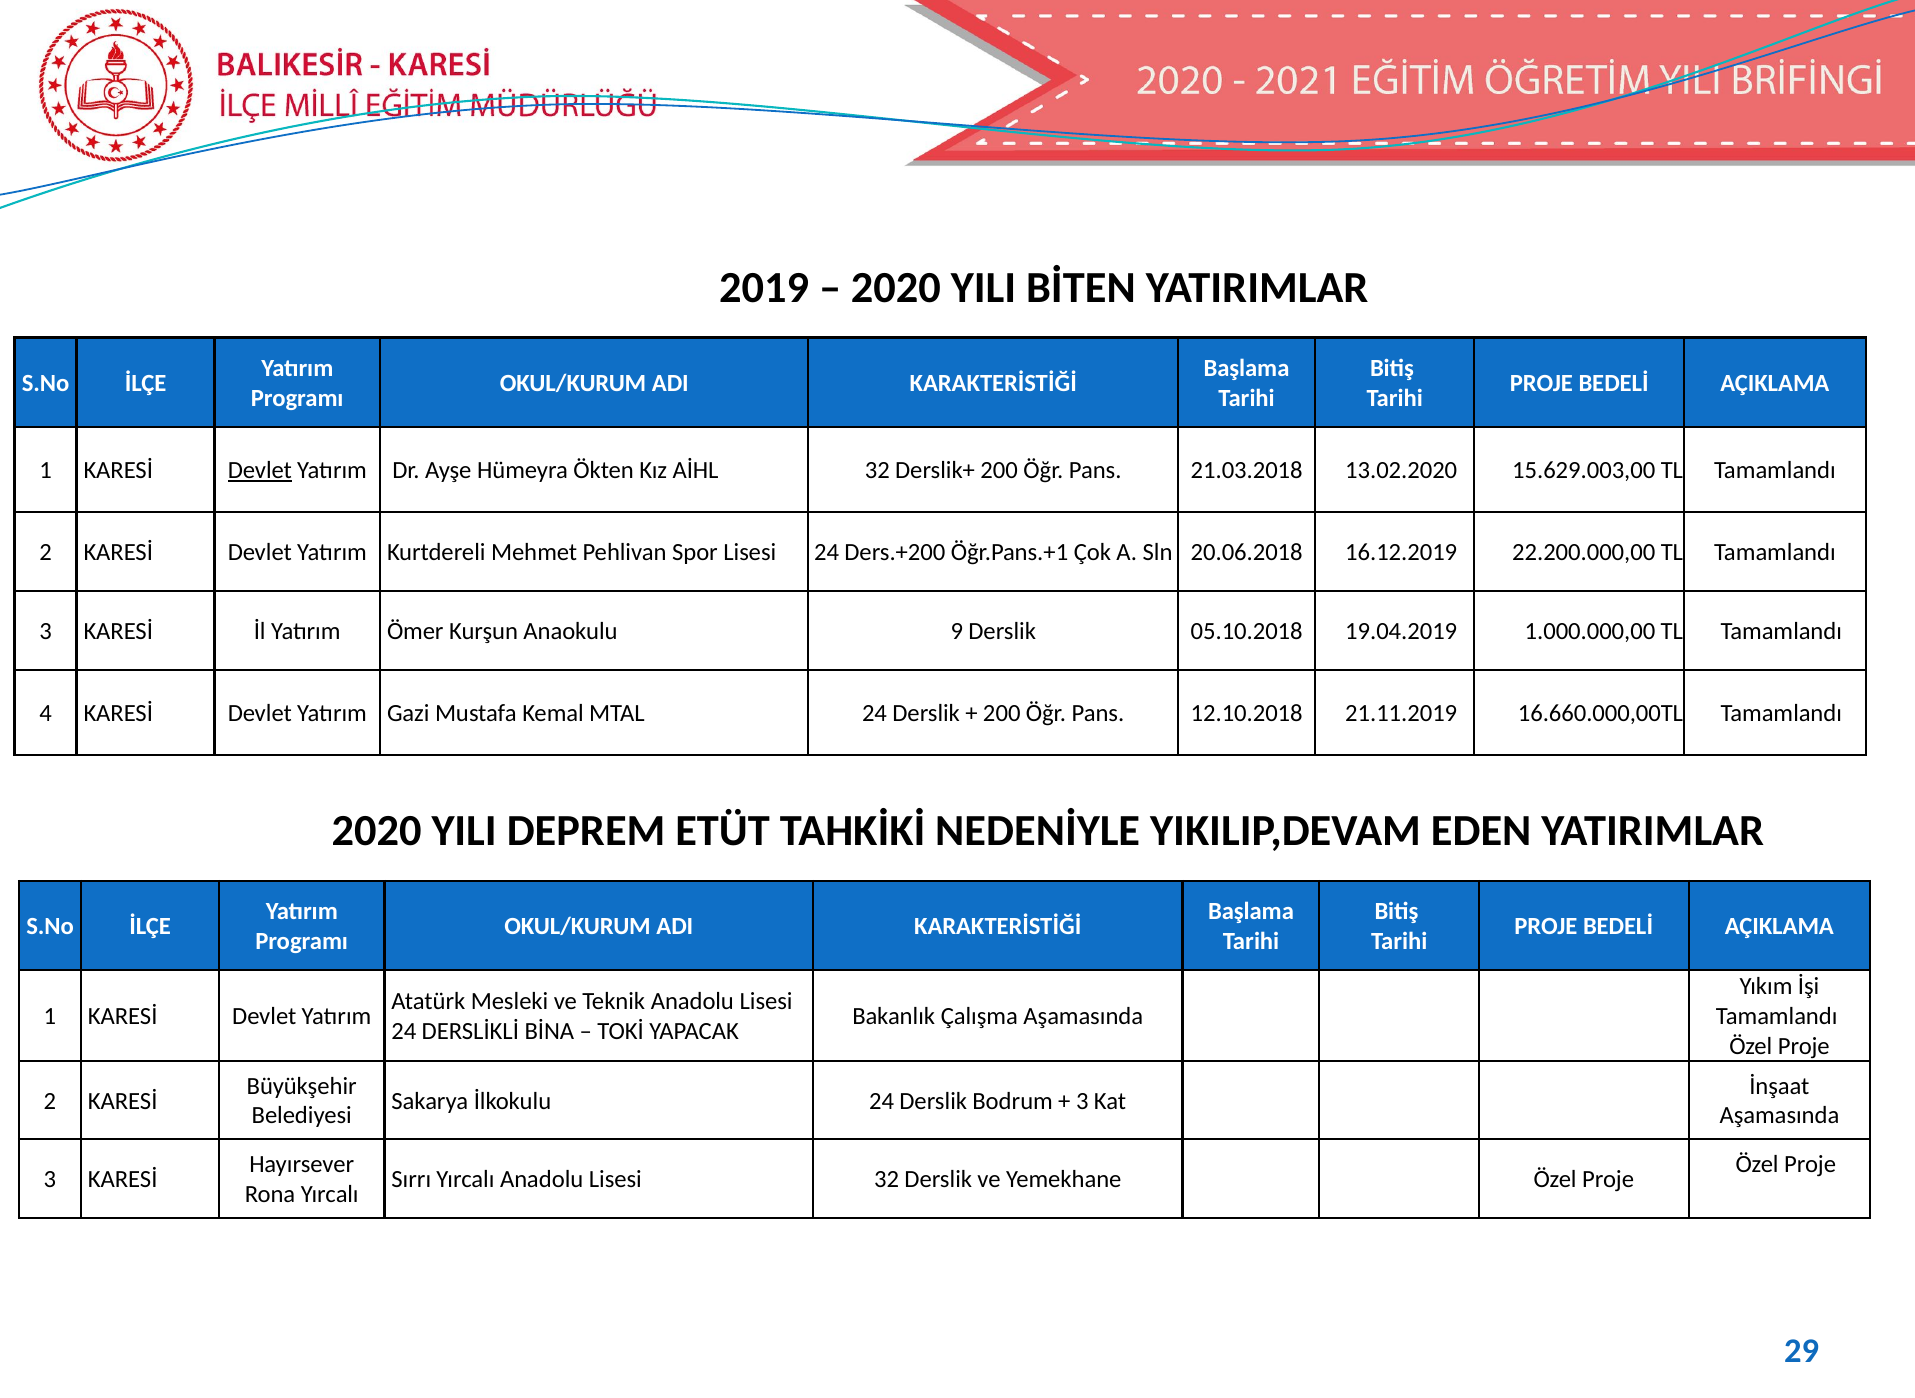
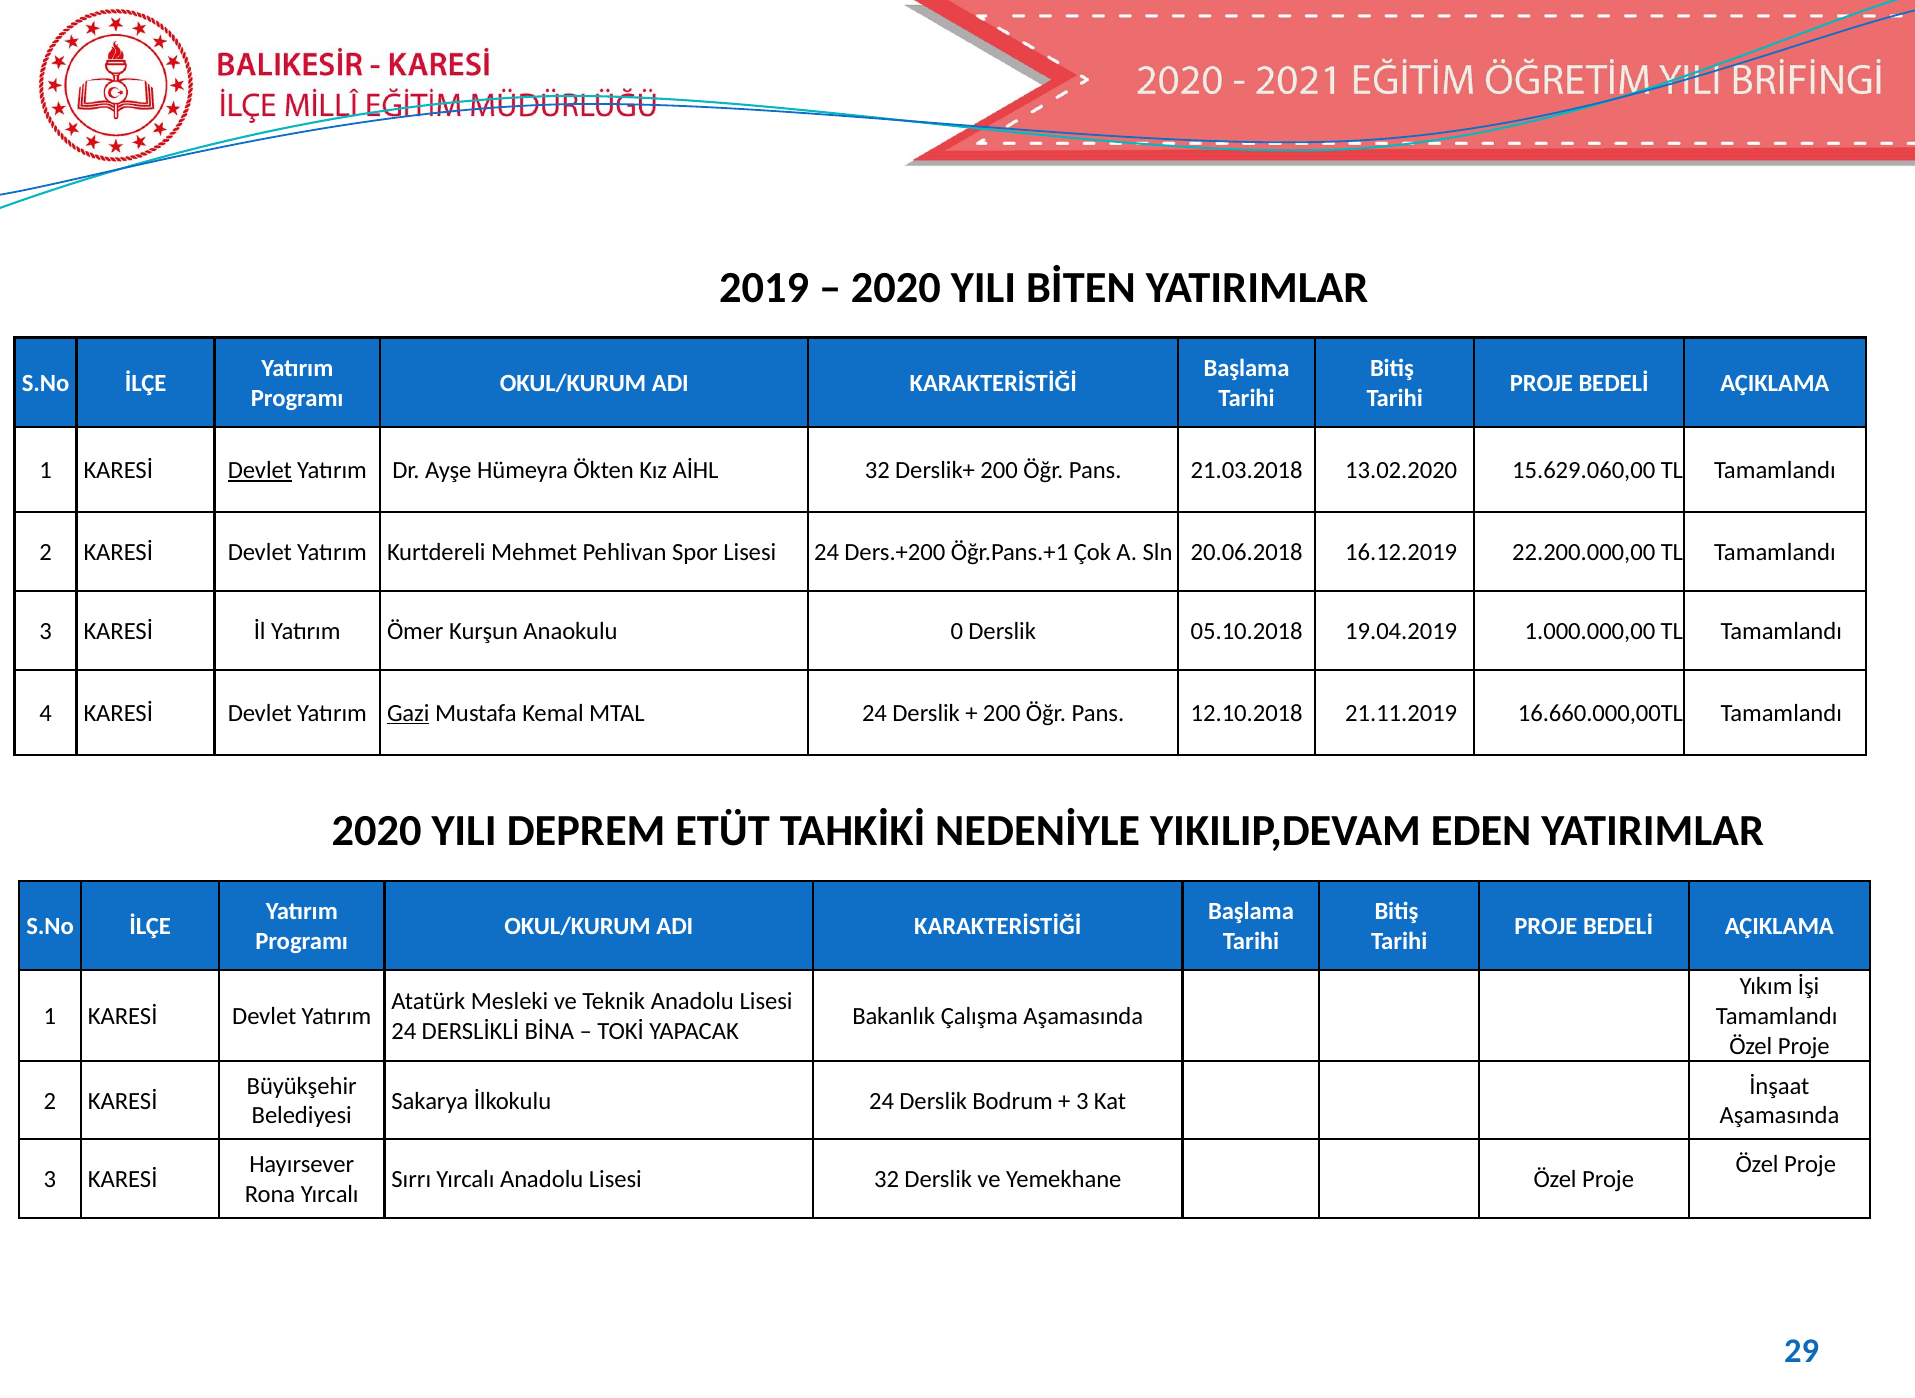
15.629.003,00: 15.629.003,00 -> 15.629.060,00 (1584, 470)
9: 9 -> 0 (957, 631)
Gazi underline: none -> present (408, 713)
